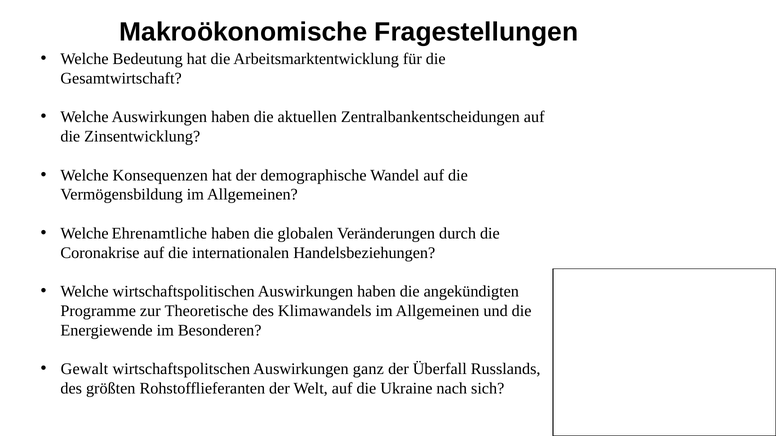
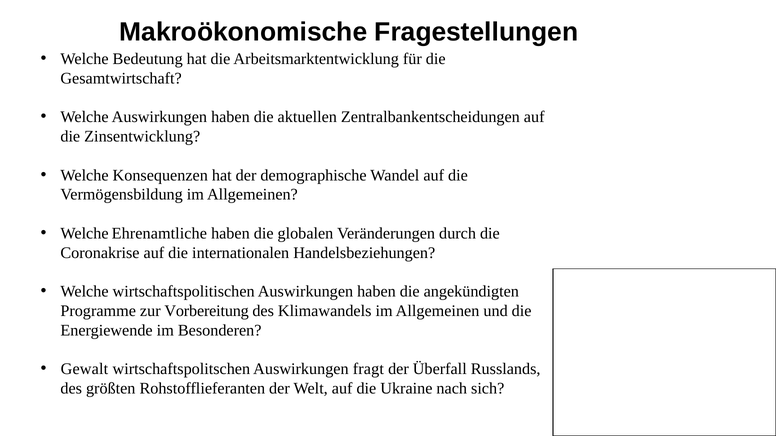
Theoretische: Theoretische -> Vorbereitung (207, 311)
ganz: ganz -> fragt (368, 369)
